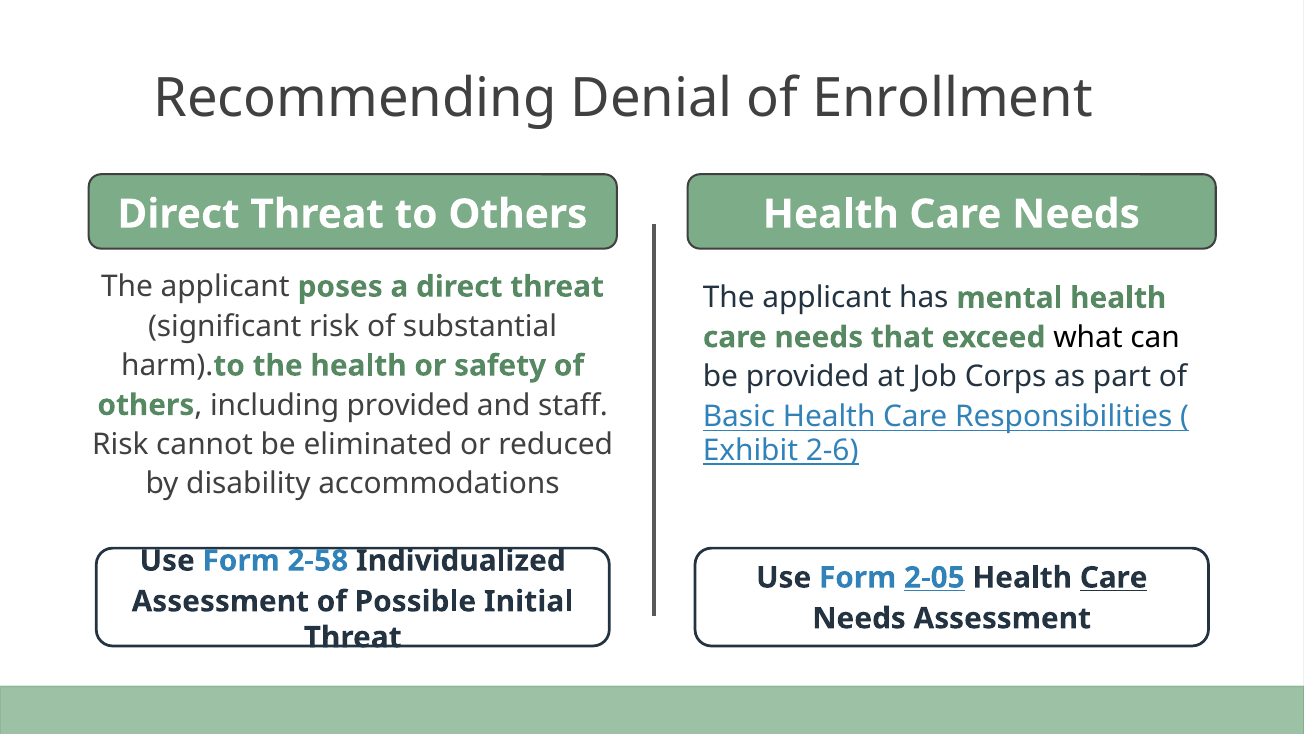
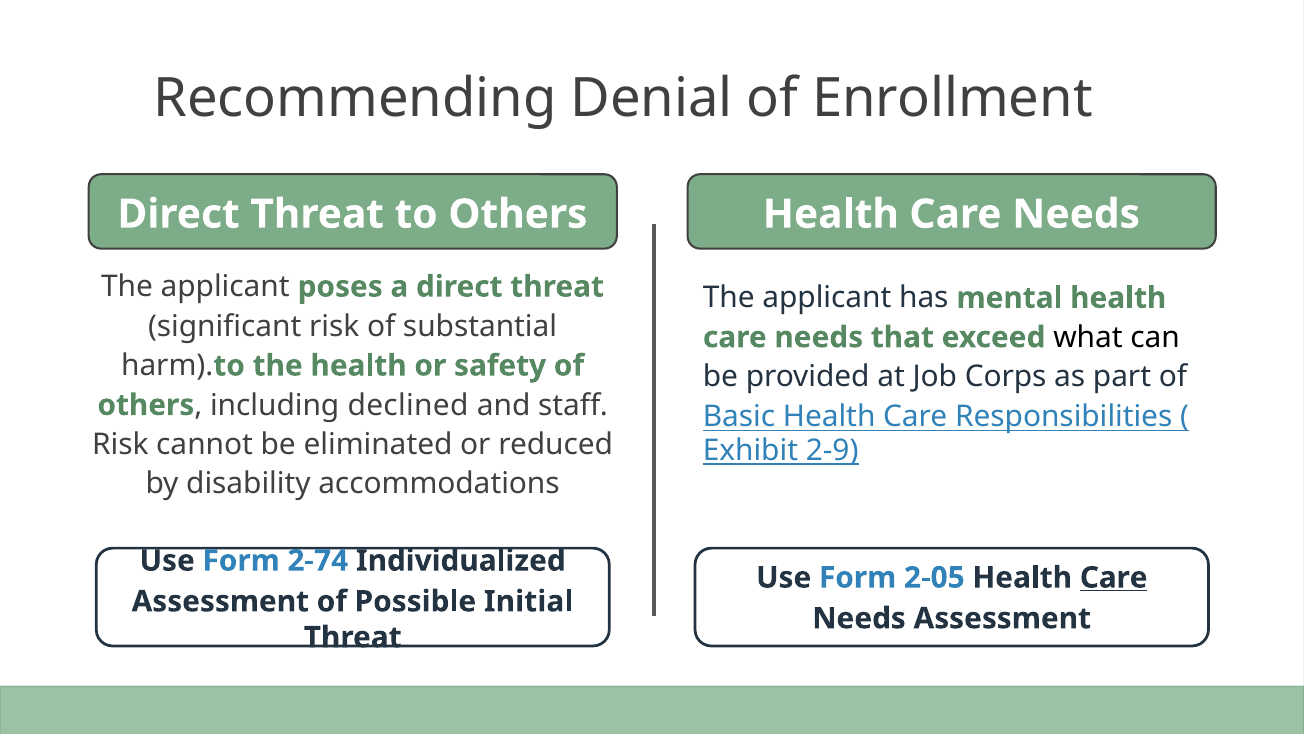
including provided: provided -> declined (408, 405)
2-6: 2-6 -> 2-9 (832, 450)
2-58: 2-58 -> 2-74 (318, 560)
2-05 underline: present -> none (934, 577)
